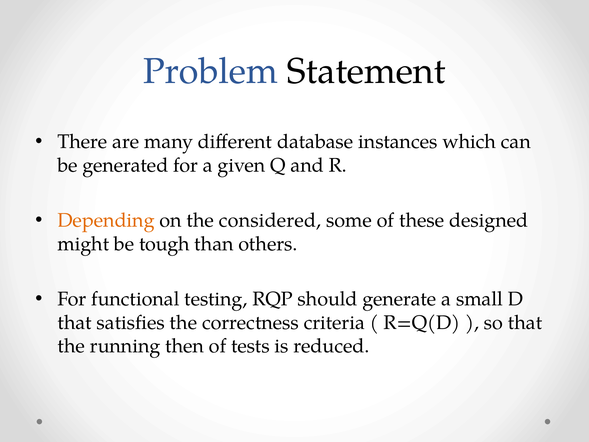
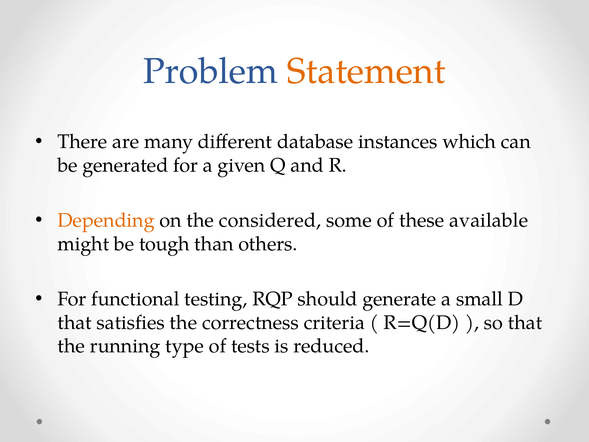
Statement colour: black -> orange (366, 71)
designed: designed -> available (489, 220)
then: then -> type (185, 346)
